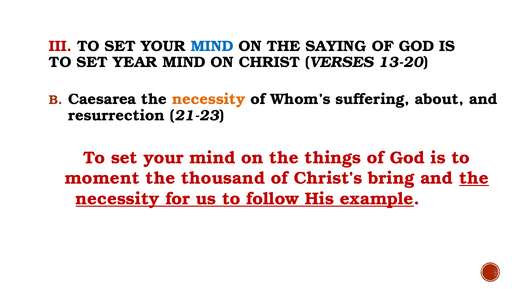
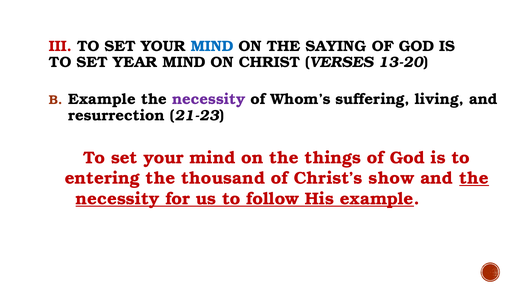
Caesarea: Caesarea -> Example (102, 99)
necessity colour: orange -> purple (209, 99)
about: about -> living (439, 99)
moment: moment -> entering (102, 178)
bring: bring -> show (391, 178)
